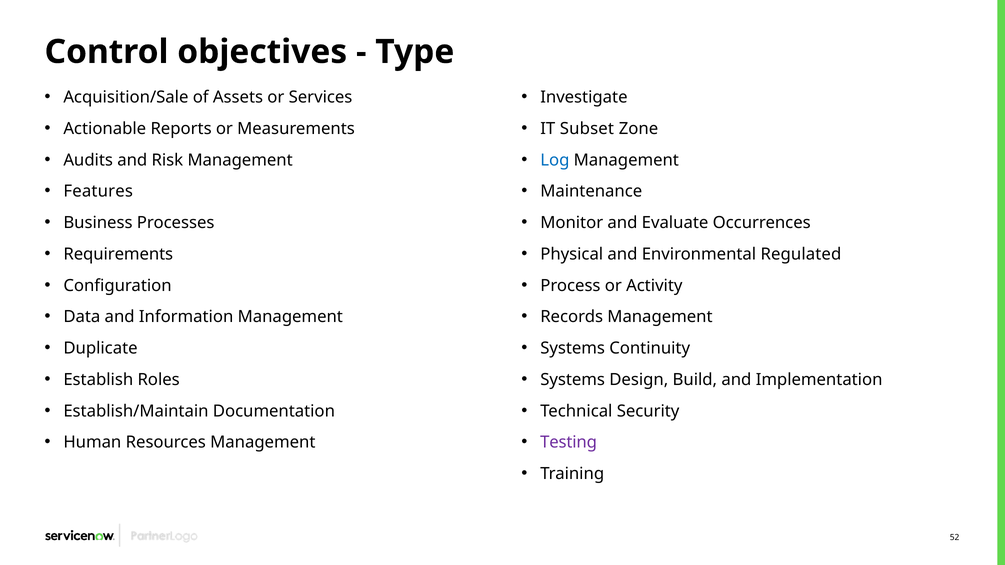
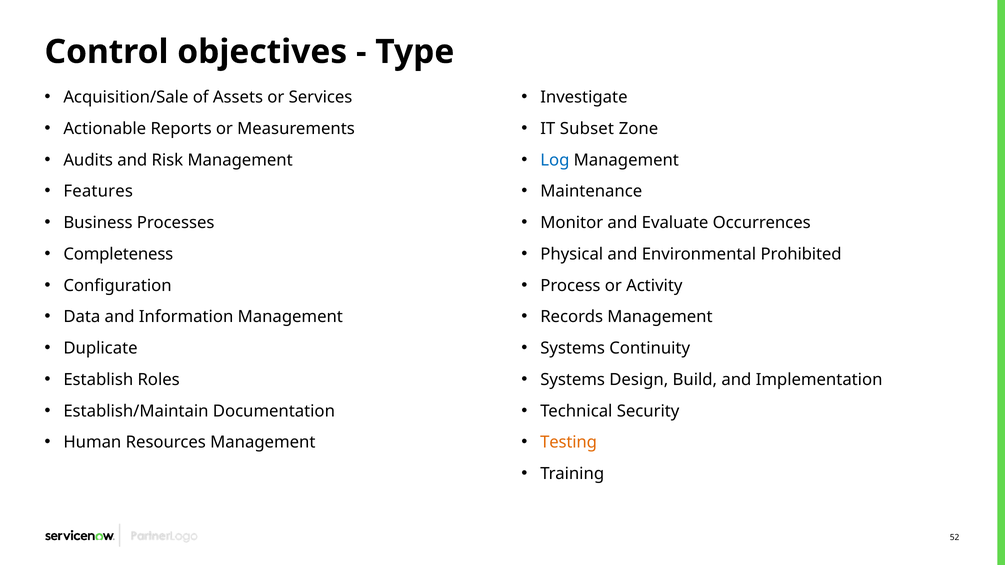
Requirements: Requirements -> Completeness (118, 254)
Regulated: Regulated -> Prohibited (801, 254)
Testing colour: purple -> orange (569, 443)
